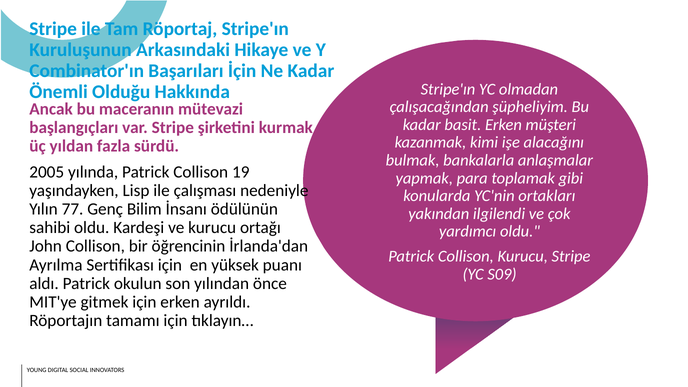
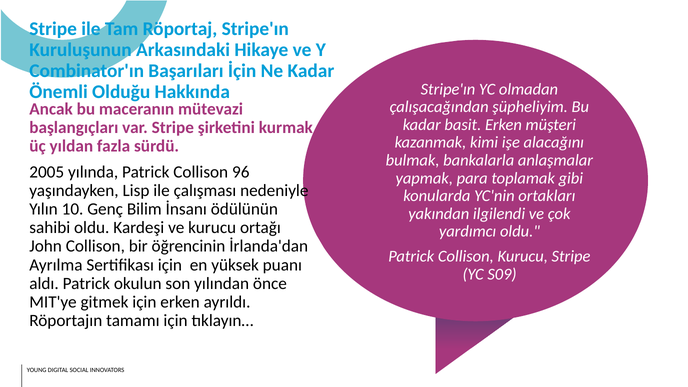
19: 19 -> 96 (241, 172)
77: 77 -> 10 (73, 209)
